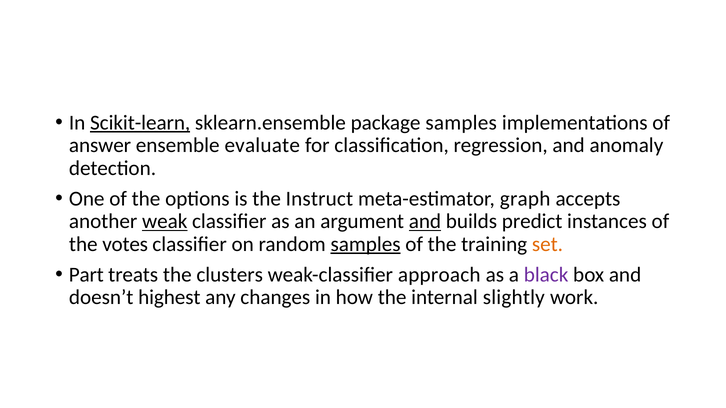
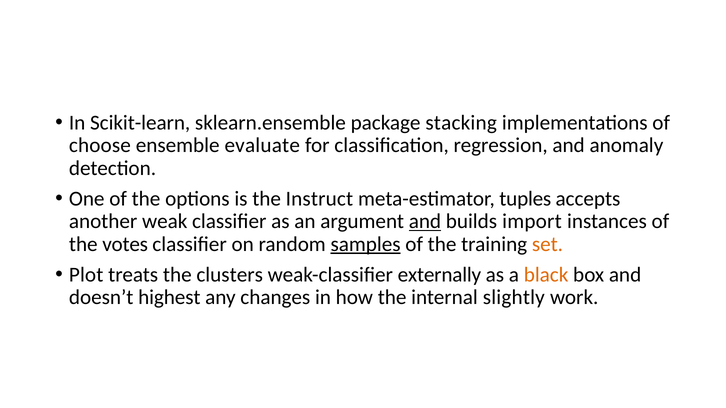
Scikit-learn underline: present -> none (140, 123)
package samples: samples -> stacking (461, 123)
answer: answer -> choose (100, 146)
graph: graph -> tuples (525, 199)
weak underline: present -> none (165, 222)
predict: predict -> import (532, 222)
Part: Part -> Plot (86, 275)
approach: approach -> externally (439, 275)
black colour: purple -> orange (546, 275)
